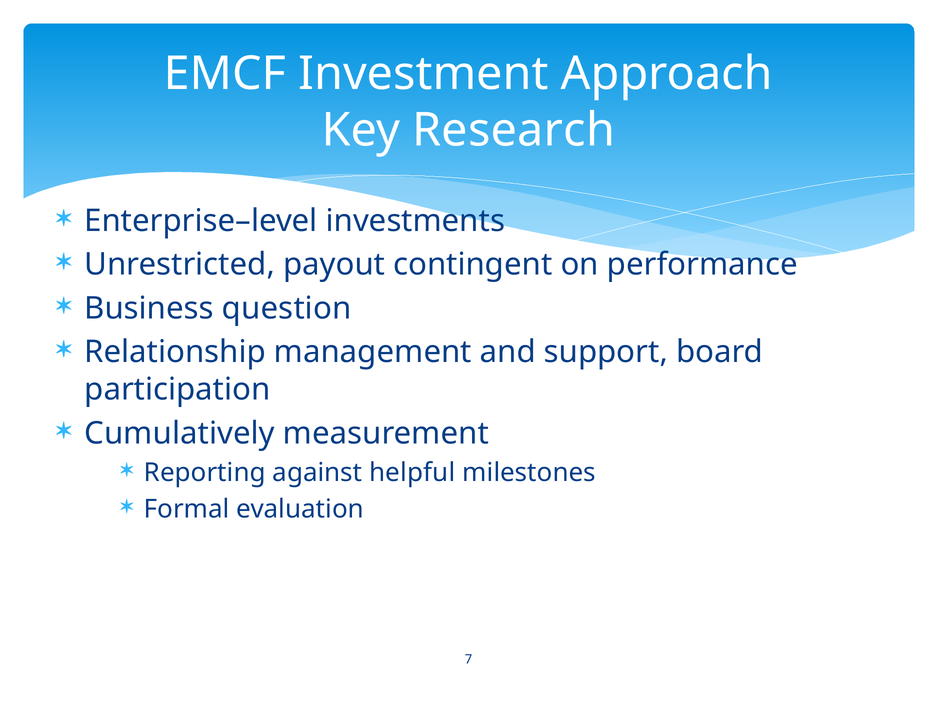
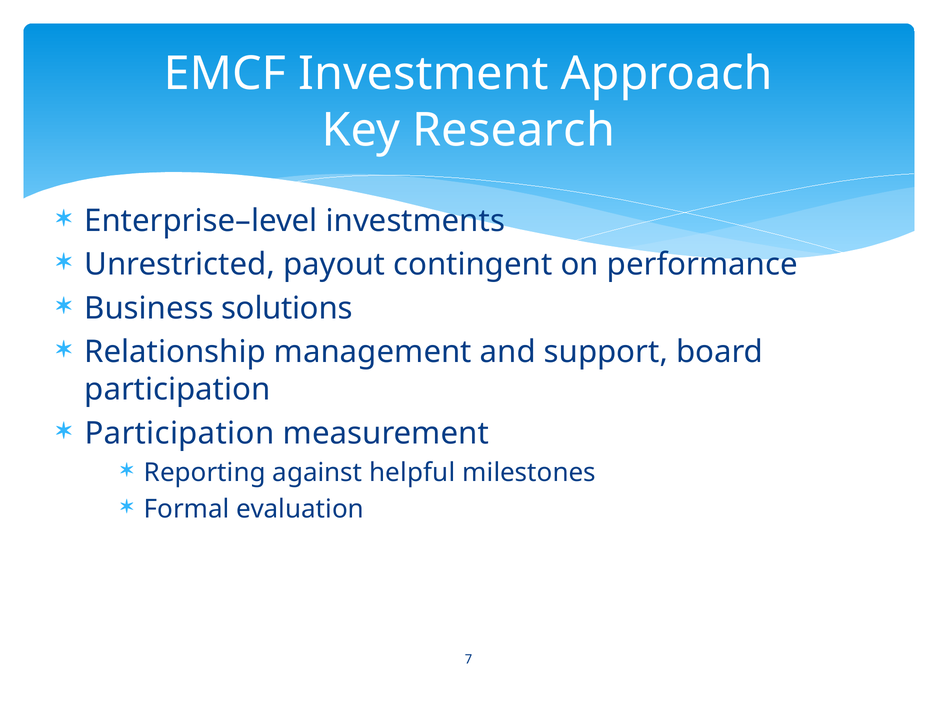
question: question -> solutions (287, 308)
Cumulatively: Cumulatively -> Participation (179, 433)
